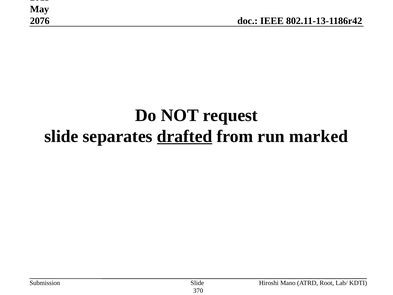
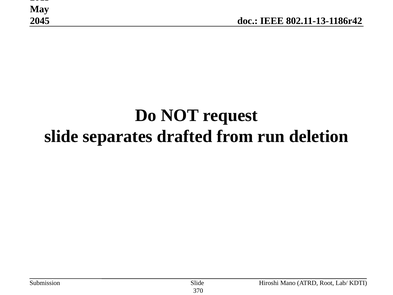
2076: 2076 -> 2045 (40, 21)
drafted underline: present -> none (185, 136)
marked: marked -> deletion (319, 136)
